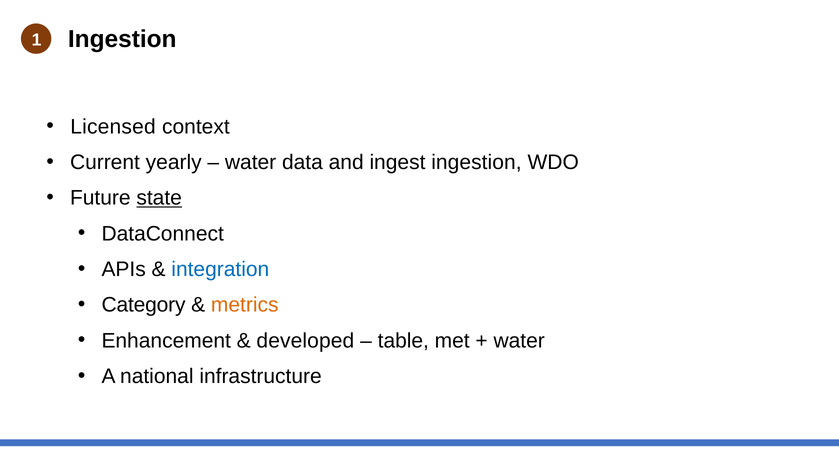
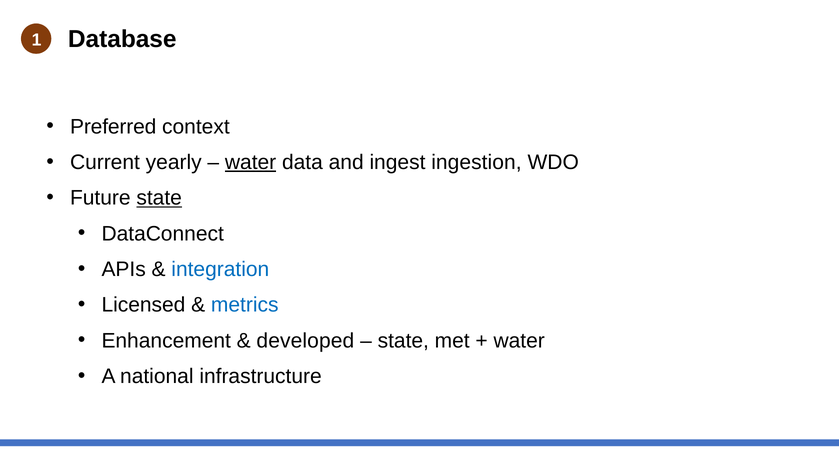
Ingestion: Ingestion -> Database (122, 39)
Licensed: Licensed -> Preferred (113, 127)
water underline: none -> present (251, 162)
Category: Category -> Licensed (143, 305)
metrics colour: orange -> blue (245, 305)
table: table -> state (403, 341)
